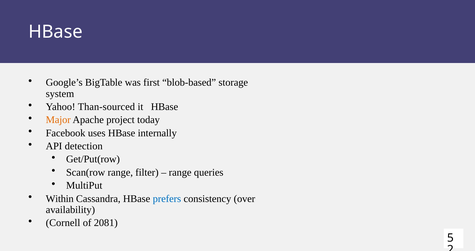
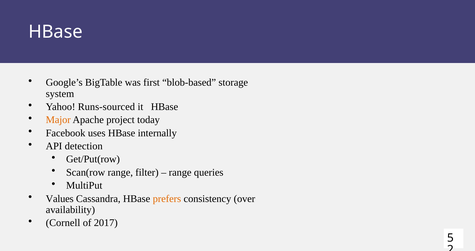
Than-sourced: Than-sourced -> Runs-sourced (106, 107)
Within: Within -> Values (60, 199)
prefers colour: blue -> orange (167, 199)
2081: 2081 -> 2017 (106, 223)
